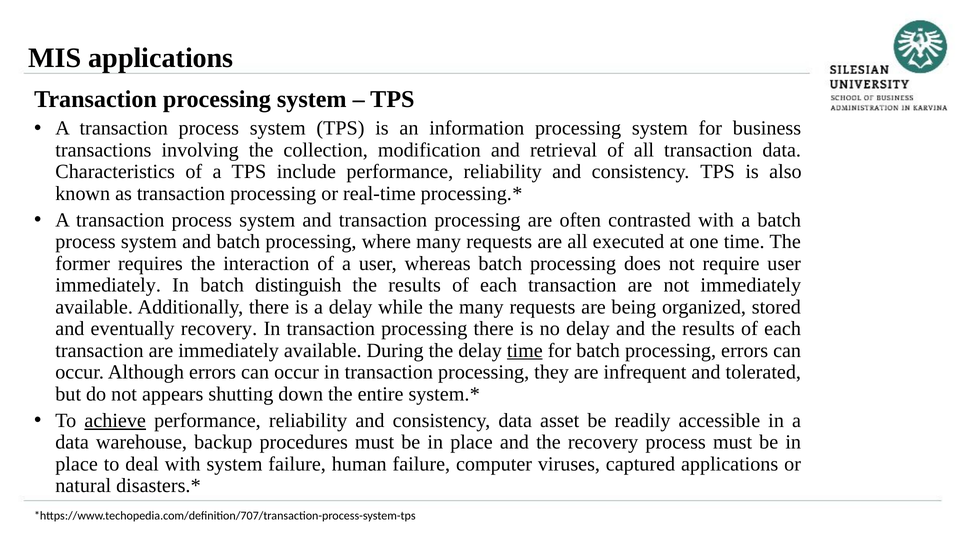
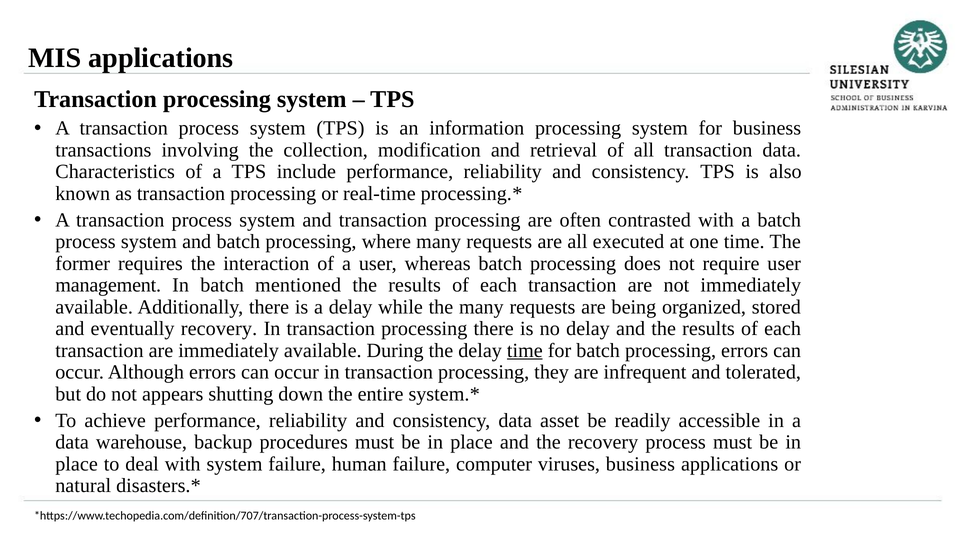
immediately: immediately -> management (108, 285)
distinguish: distinguish -> mentioned (298, 285)
achieve underline: present -> none (115, 420)
viruses captured: captured -> business (640, 464)
